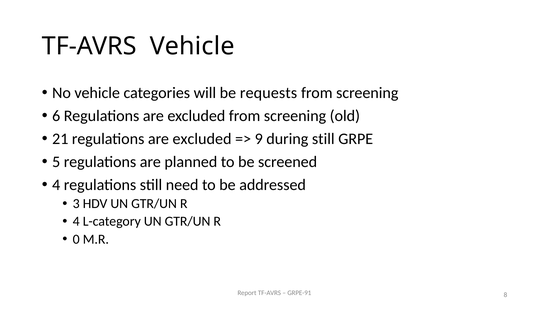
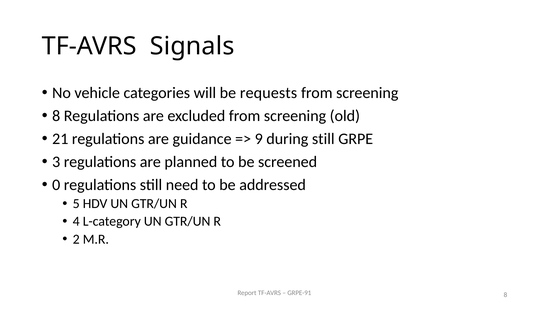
TF-AVRS Vehicle: Vehicle -> Signals (192, 46)
6: 6 -> 8 (56, 116)
21 regulations are excluded: excluded -> guidance (202, 139)
5: 5 -> 3 (56, 162)
4: 4 -> 0 (56, 185)
3: 3 -> 5 (76, 204)
0: 0 -> 2 (76, 239)
